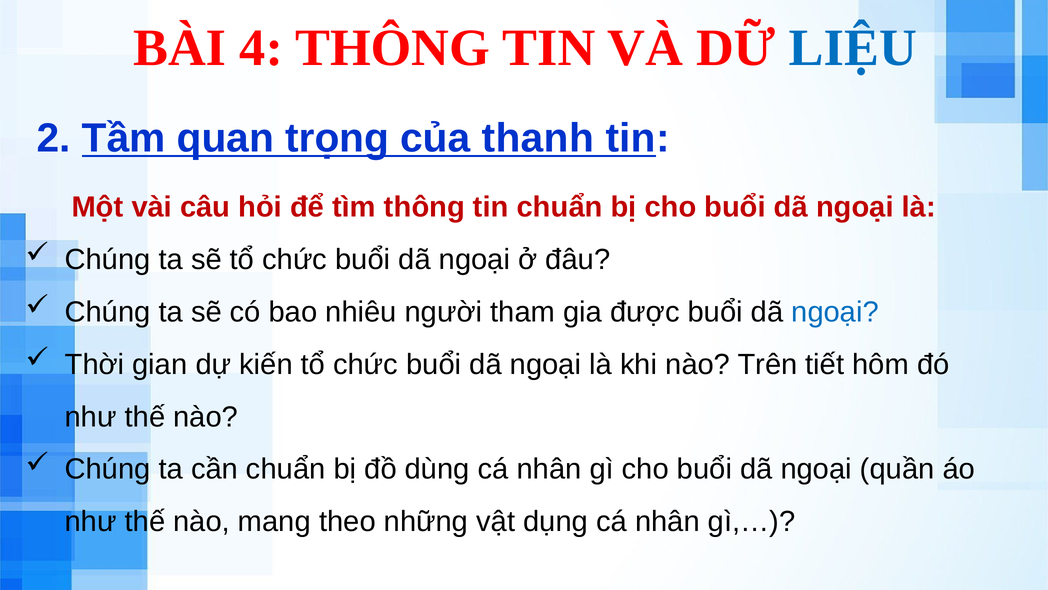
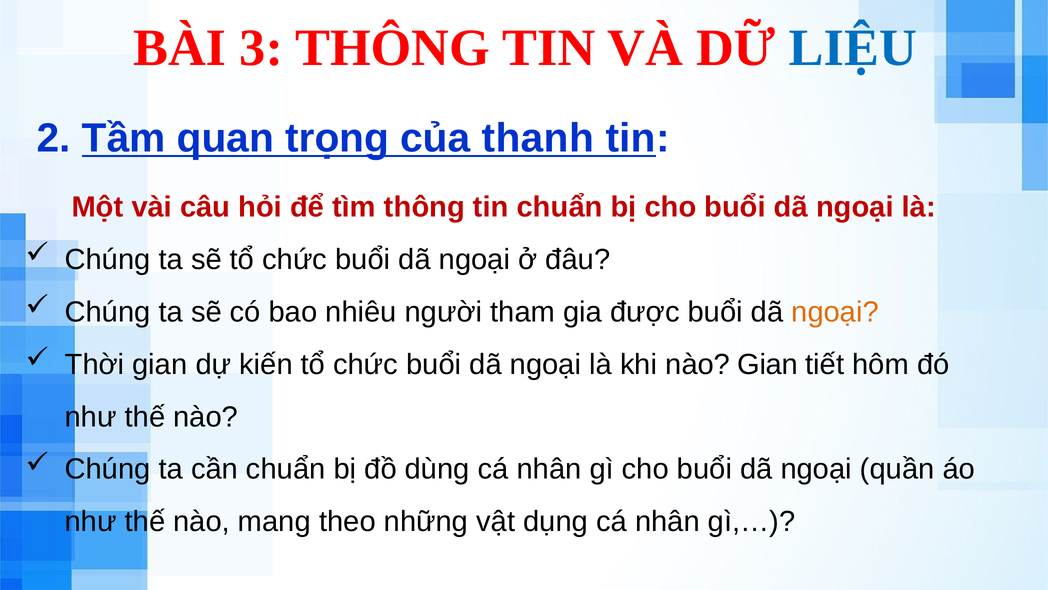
4: 4 -> 3 (261, 48)
ngoại colour: blue -> orange (835, 312)
nào Trên: Trên -> Gian (768, 364)
